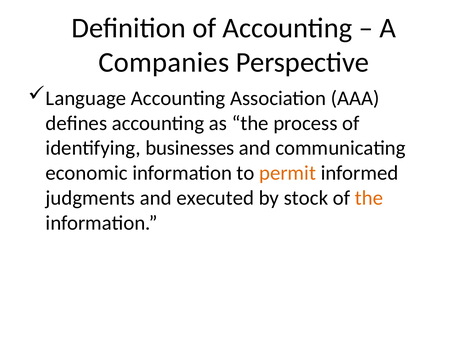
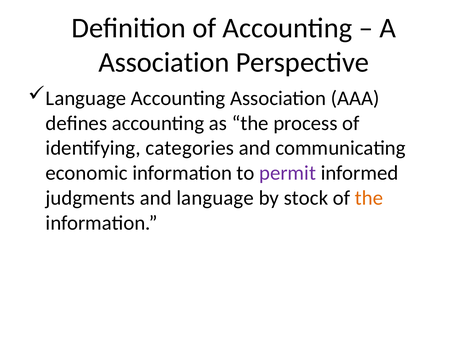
Companies: Companies -> Association (164, 62)
businesses: businesses -> categories (190, 148)
permit colour: orange -> purple (288, 173)
and executed: executed -> language (215, 198)
